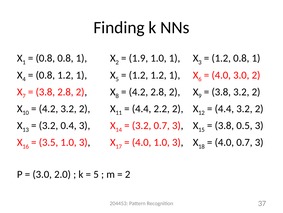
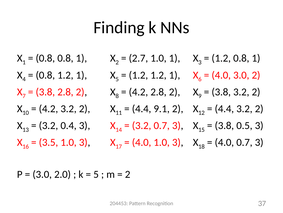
1.9: 1.9 -> 2.7 (138, 58)
2.2: 2.2 -> 9.1 (162, 108)
